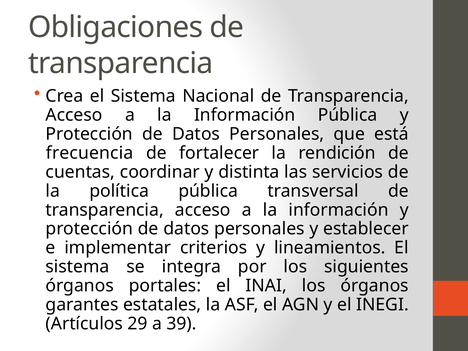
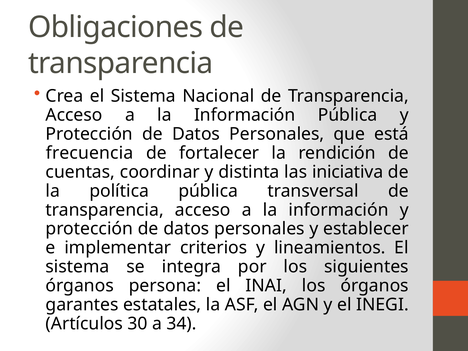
servicios: servicios -> iniciativa (348, 172)
portales: portales -> persona (165, 286)
29: 29 -> 30 (138, 324)
39: 39 -> 34 (182, 324)
